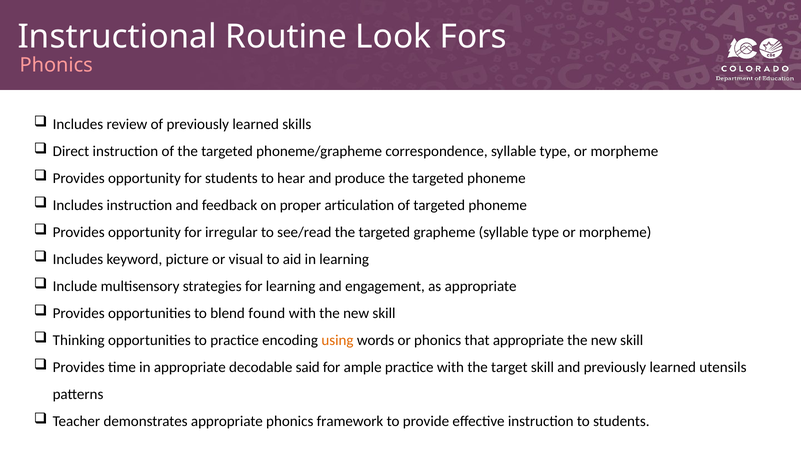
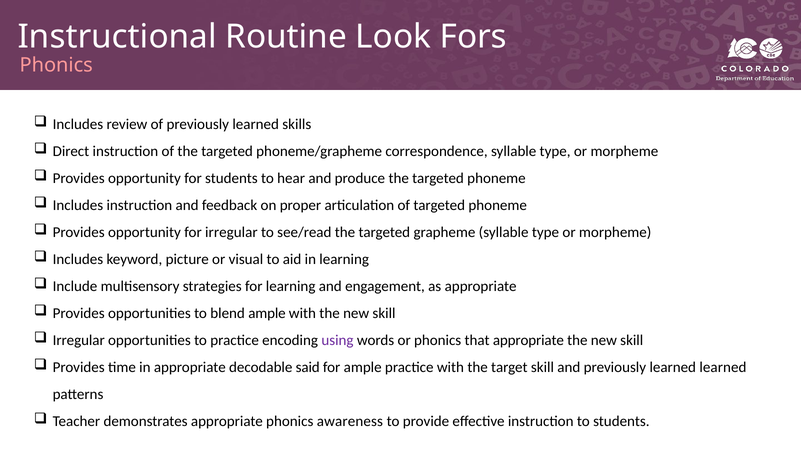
blend found: found -> ample (267, 313)
Thinking: Thinking -> Irregular (79, 340)
using colour: orange -> purple (337, 340)
learned utensils: utensils -> learned (723, 368)
framework: framework -> awareness (350, 422)
